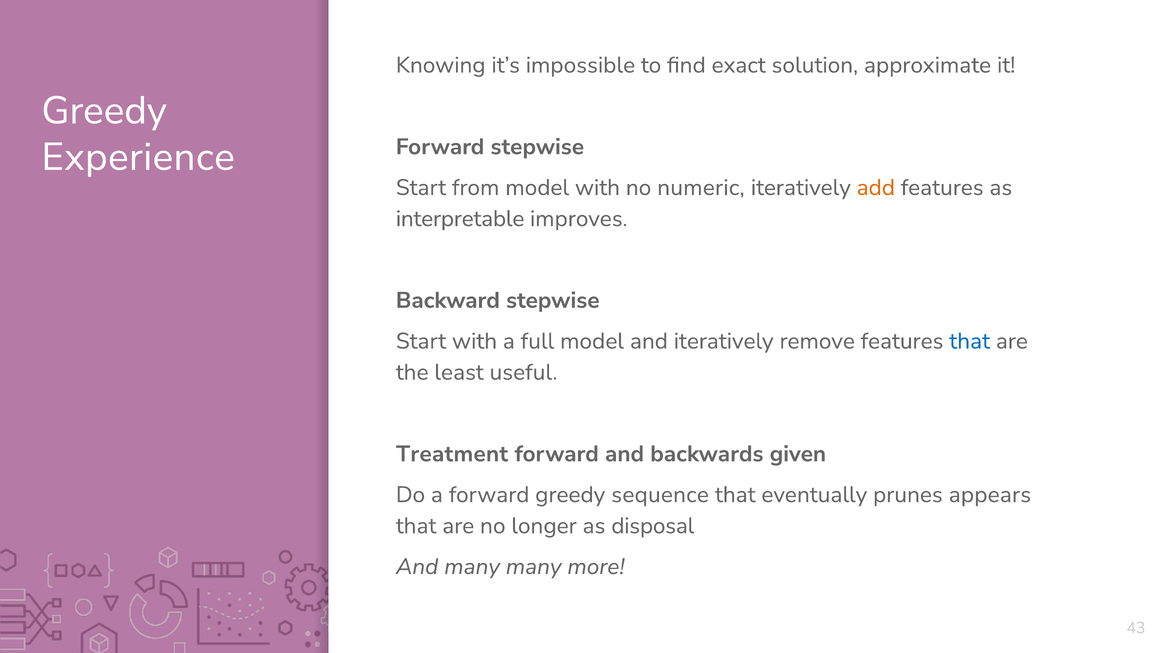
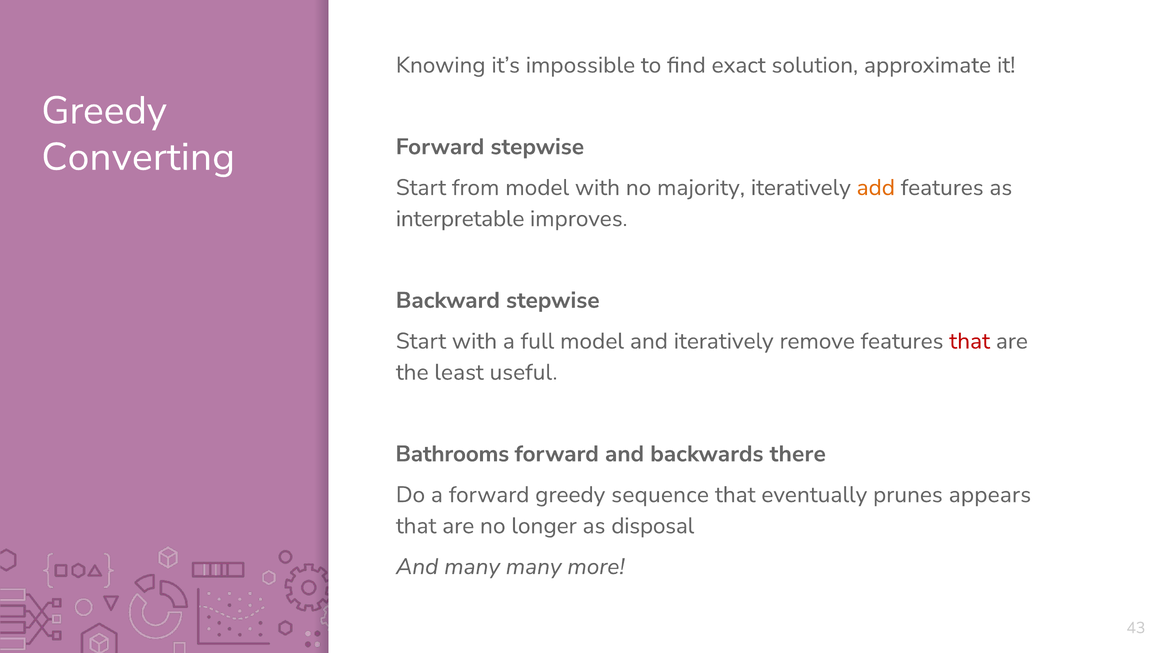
Experience: Experience -> Converting (138, 157)
numeric: numeric -> majority (701, 188)
that colour: blue -> red (970, 341)
Treatment: Treatment -> Bathrooms (452, 454)
given: given -> there (798, 454)
